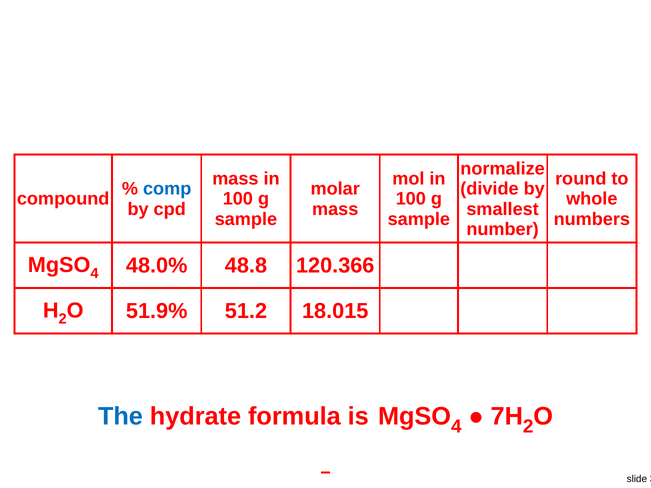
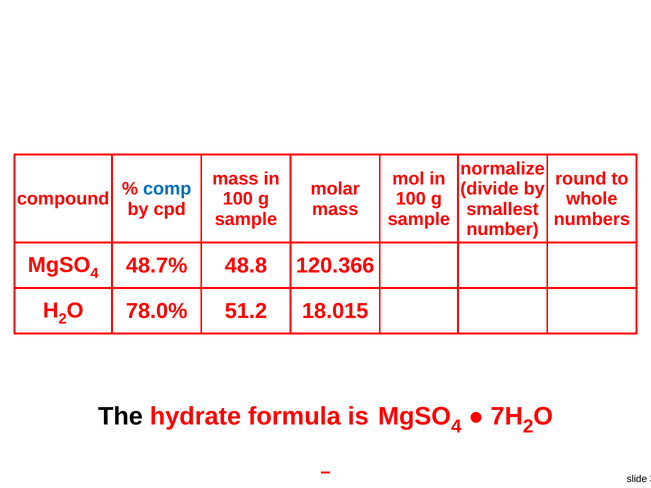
48.0%: 48.0% -> 48.7% (157, 266)
51.9%: 51.9% -> 78.0% (157, 311)
The colour: blue -> black (120, 416)
